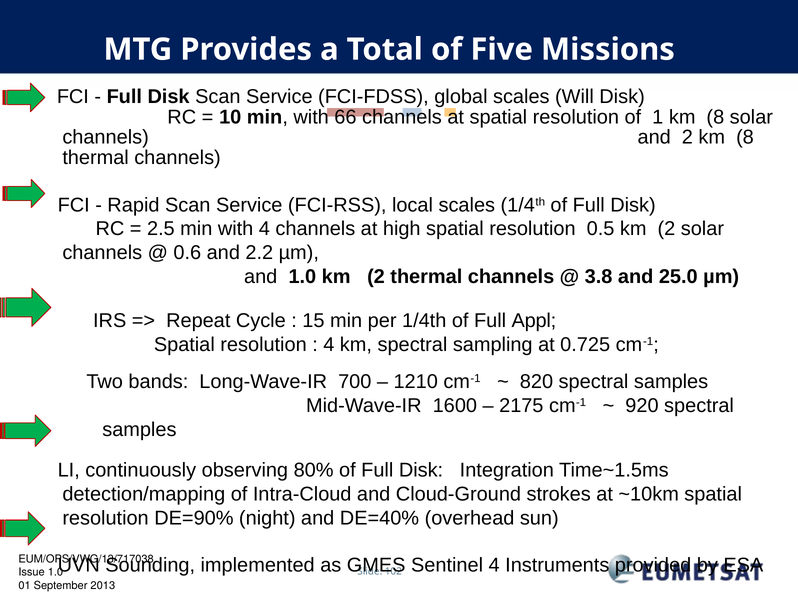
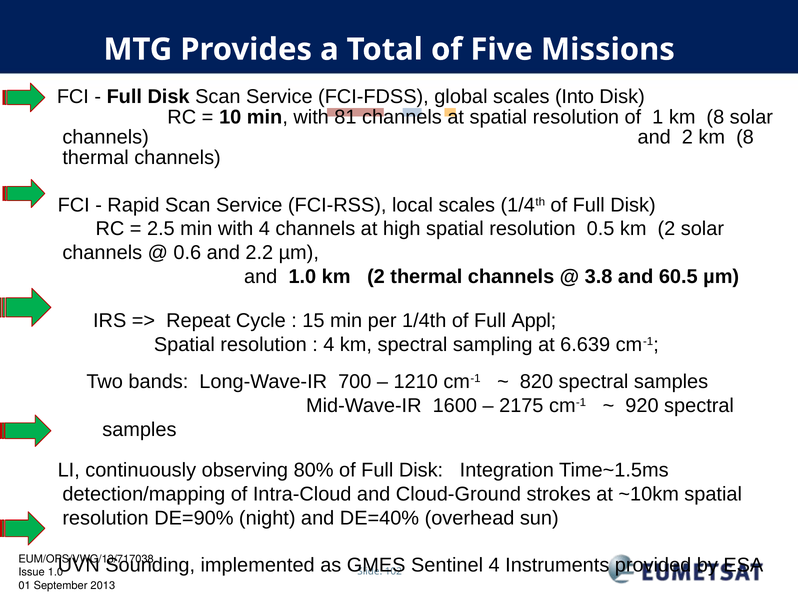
Will: Will -> Into (575, 97)
66: 66 -> 81 (345, 117)
25.0: 25.0 -> 60.5 (678, 277)
0.725: 0.725 -> 6.639 (585, 345)
